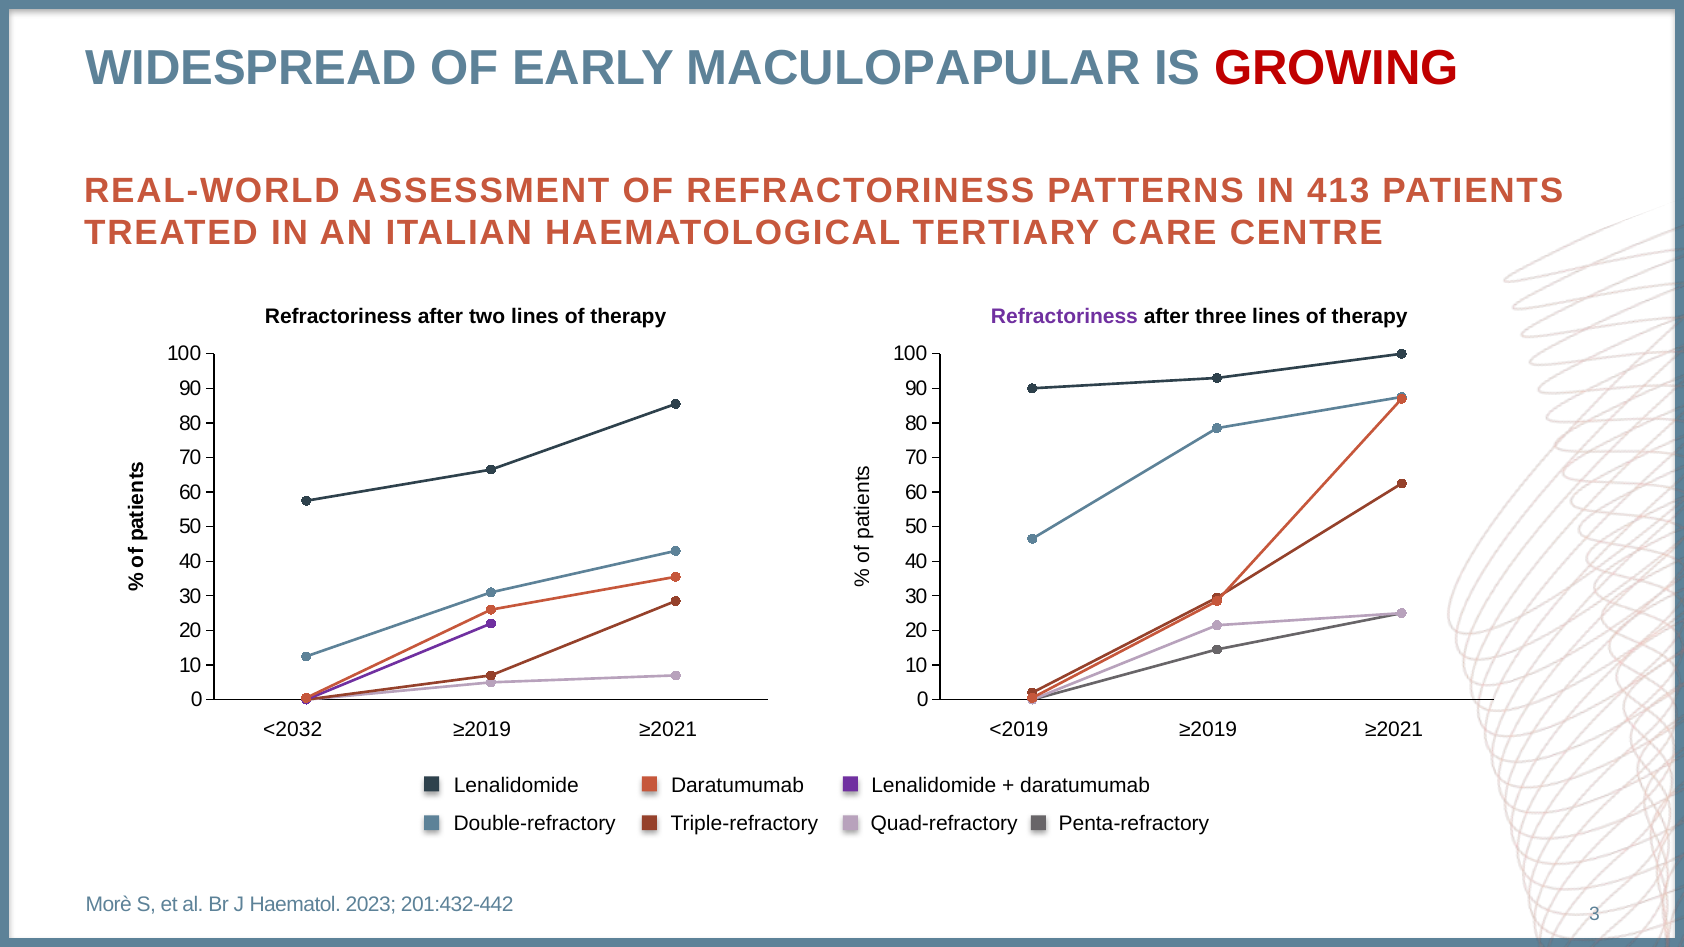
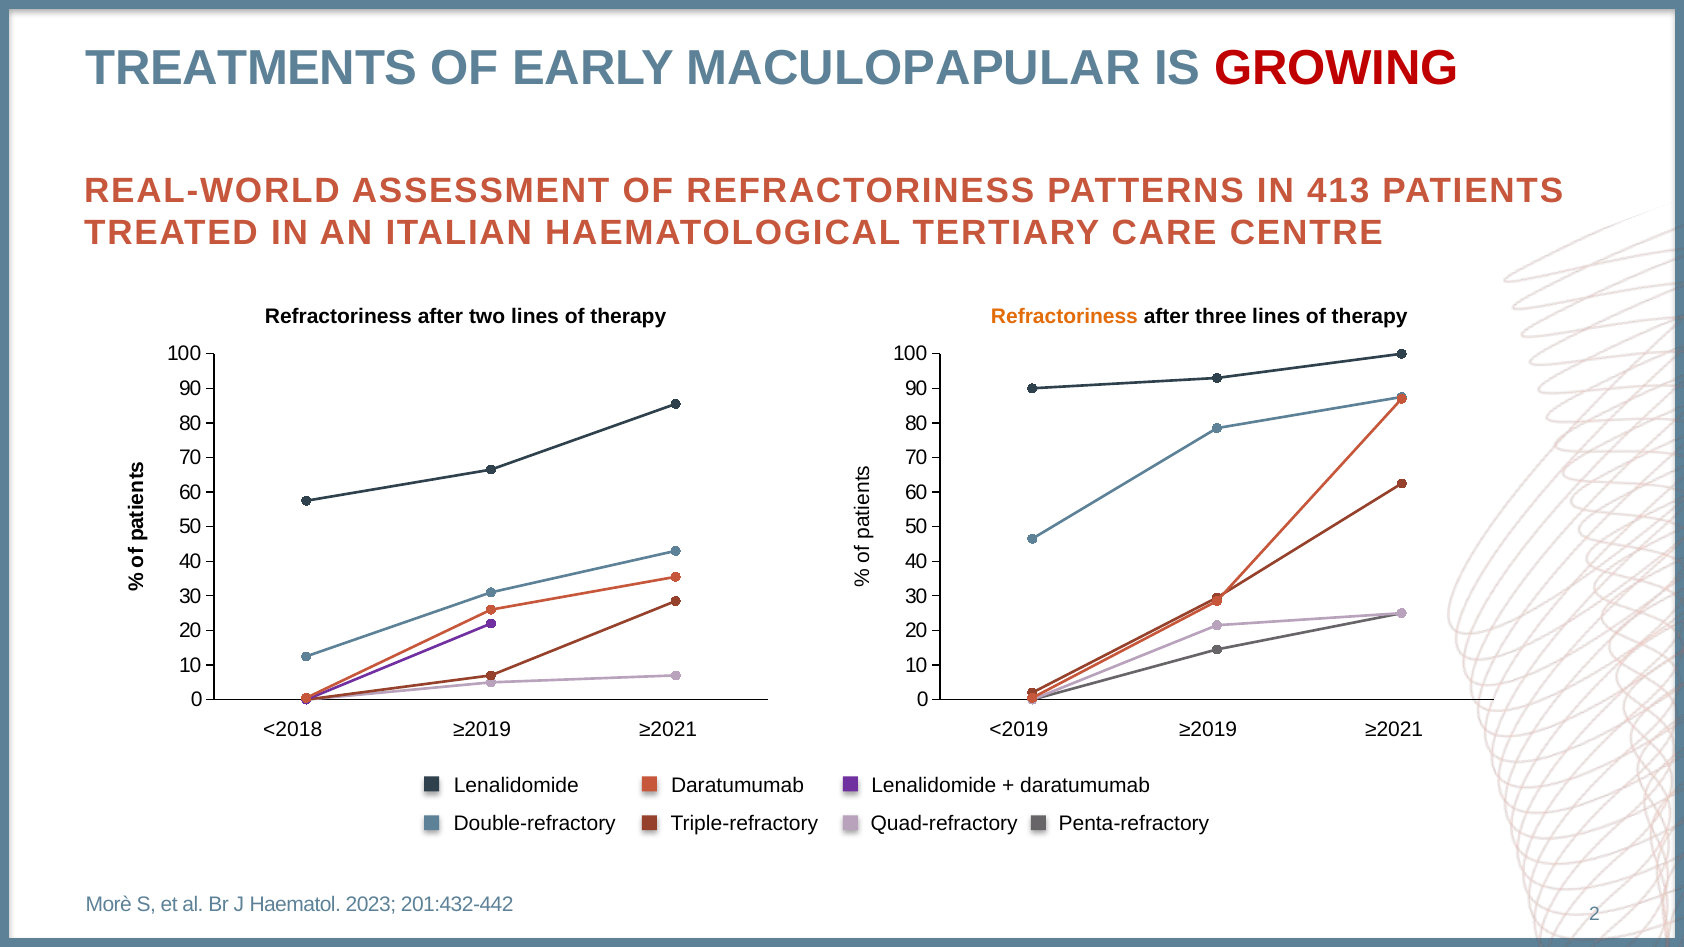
WIDESPREAD: WIDESPREAD -> TREATMENTS (251, 69)
Refractoriness colour: purple -> orange (1064, 317)
<2032: <2032 -> <2018 (293, 730)
3: 3 -> 2 (1594, 914)
